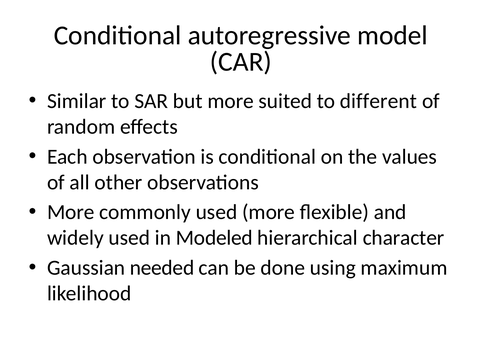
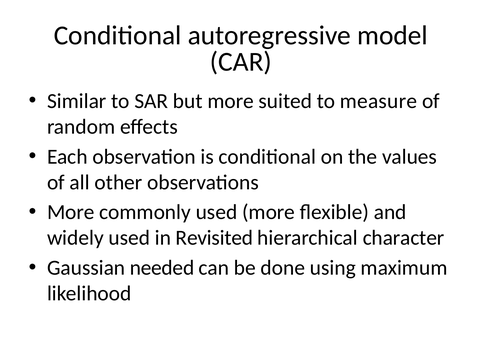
different: different -> measure (378, 101)
Modeled: Modeled -> Revisited (214, 238)
